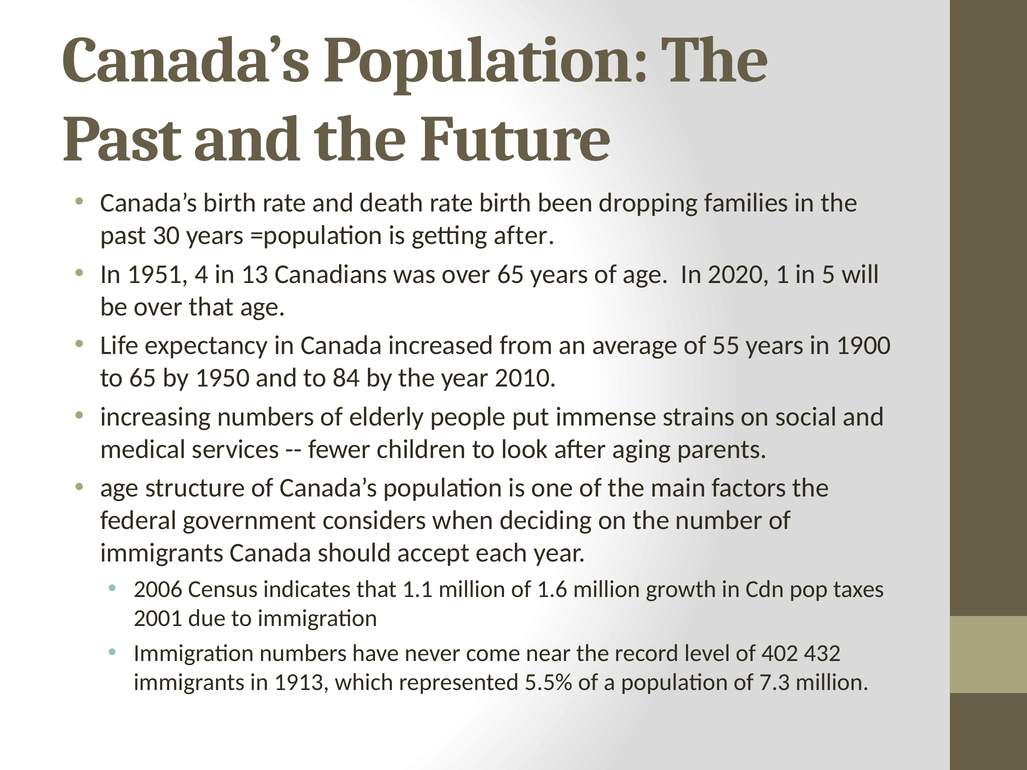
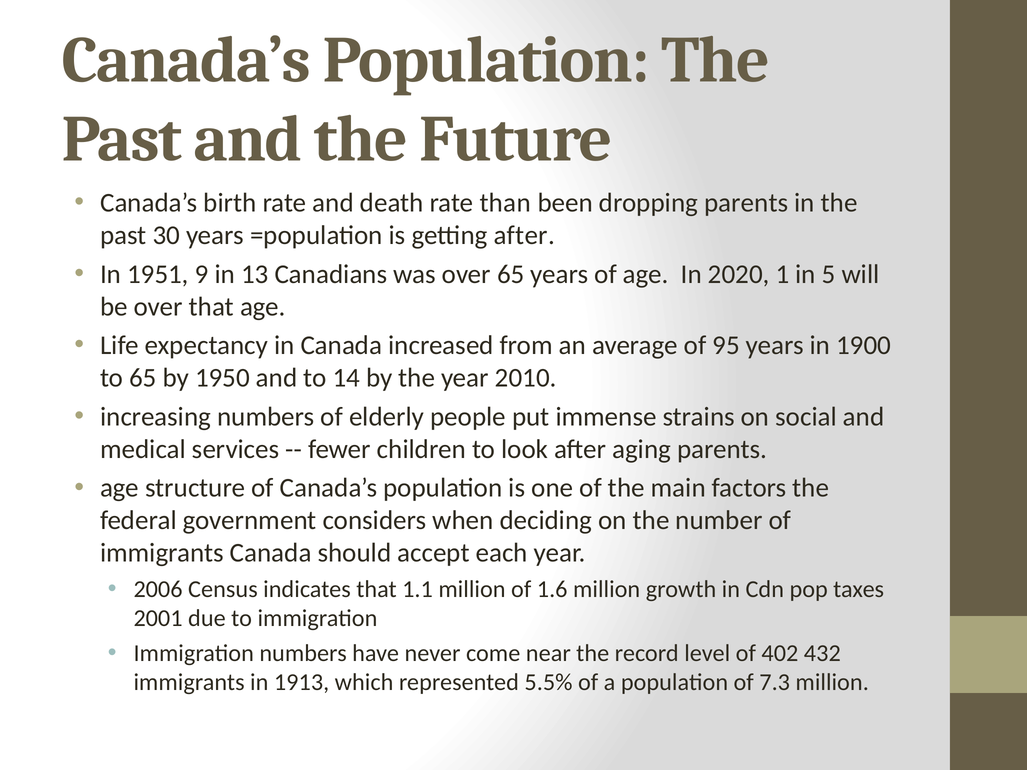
rate birth: birth -> than (505, 203)
dropping families: families -> parents (746, 203)
4: 4 -> 9 (202, 274)
55: 55 -> 95 (726, 346)
84: 84 -> 14 (346, 378)
